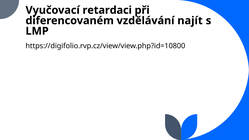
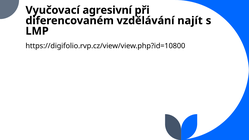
retardaci: retardaci -> agresivní (107, 10)
